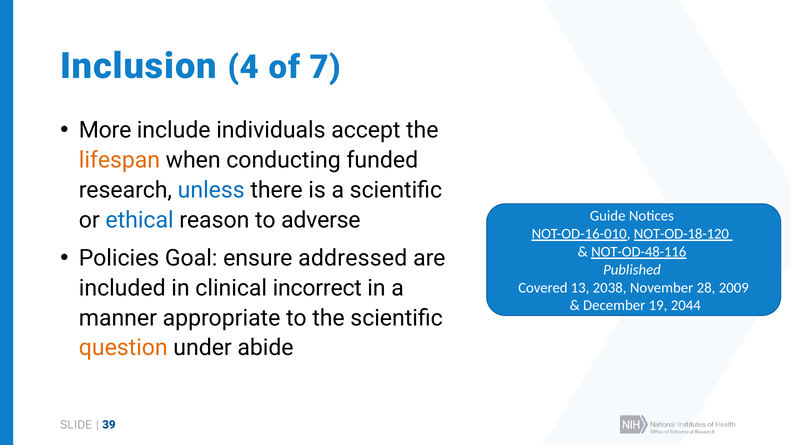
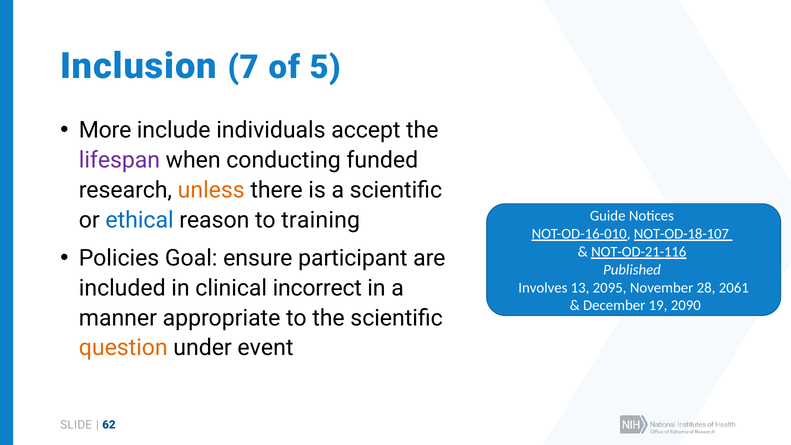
4: 4 -> 7 (243, 68)
7: 7 -> 5 (325, 68)
lifespan colour: orange -> purple (119, 160)
unless colour: blue -> orange (211, 190)
adverse: adverse -> training (321, 220)
NOT-OD-18-120: NOT-OD-18-120 -> NOT-OD-18-107 (681, 234)
NOT-OD-48-116: NOT-OD-48-116 -> NOT-OD-21-116 (639, 252)
addressed: addressed -> participant (353, 258)
Covered: Covered -> Involves (543, 288)
2038: 2038 -> 2095 (610, 288)
2009: 2009 -> 2061 (734, 288)
2044: 2044 -> 2090 (686, 305)
abide: abide -> event (265, 348)
39: 39 -> 62 (109, 425)
